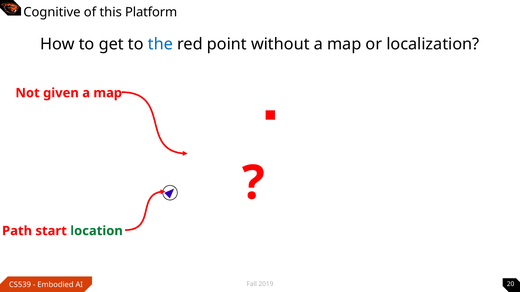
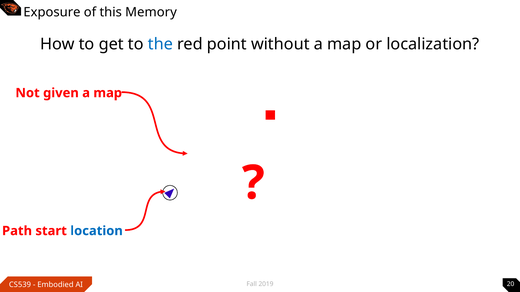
Cognitive: Cognitive -> Exposure (52, 12)
Platform: Platform -> Memory (151, 12)
location colour: green -> blue (97, 231)
